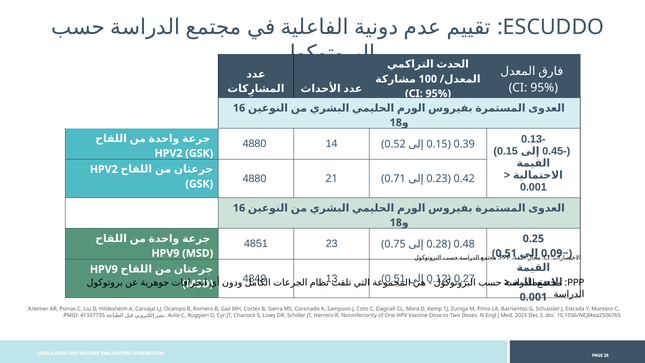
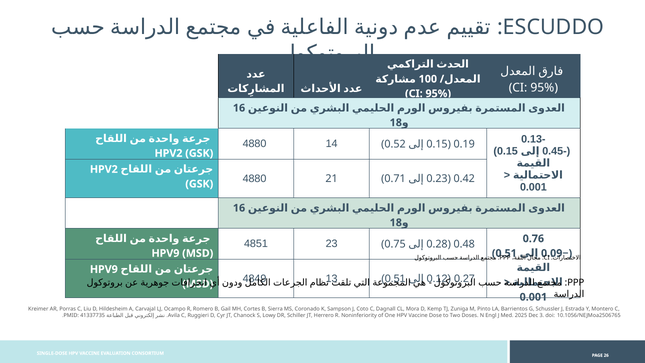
0.39: 0.39 -> 0.19 (464, 144)
0.25: 0.25 -> 0.76 (533, 239)
